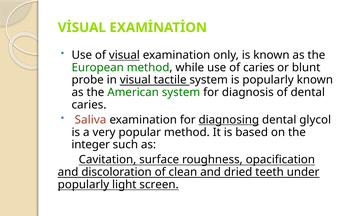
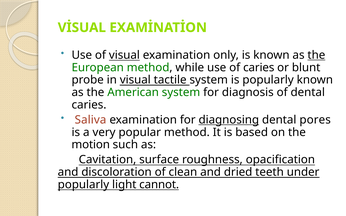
the underline: none -> present (316, 55)
glycol: glycol -> pores (315, 120)
integer: integer -> motion (91, 145)
screen: screen -> cannot (159, 185)
